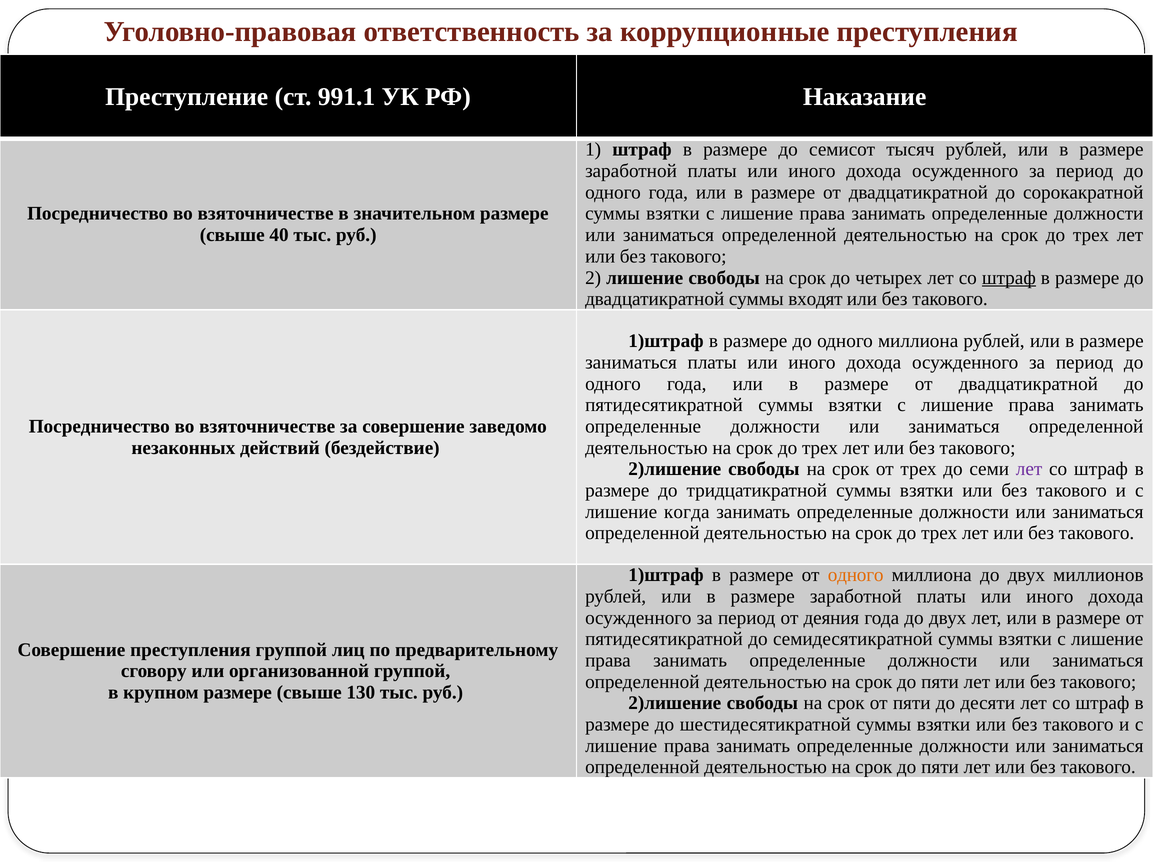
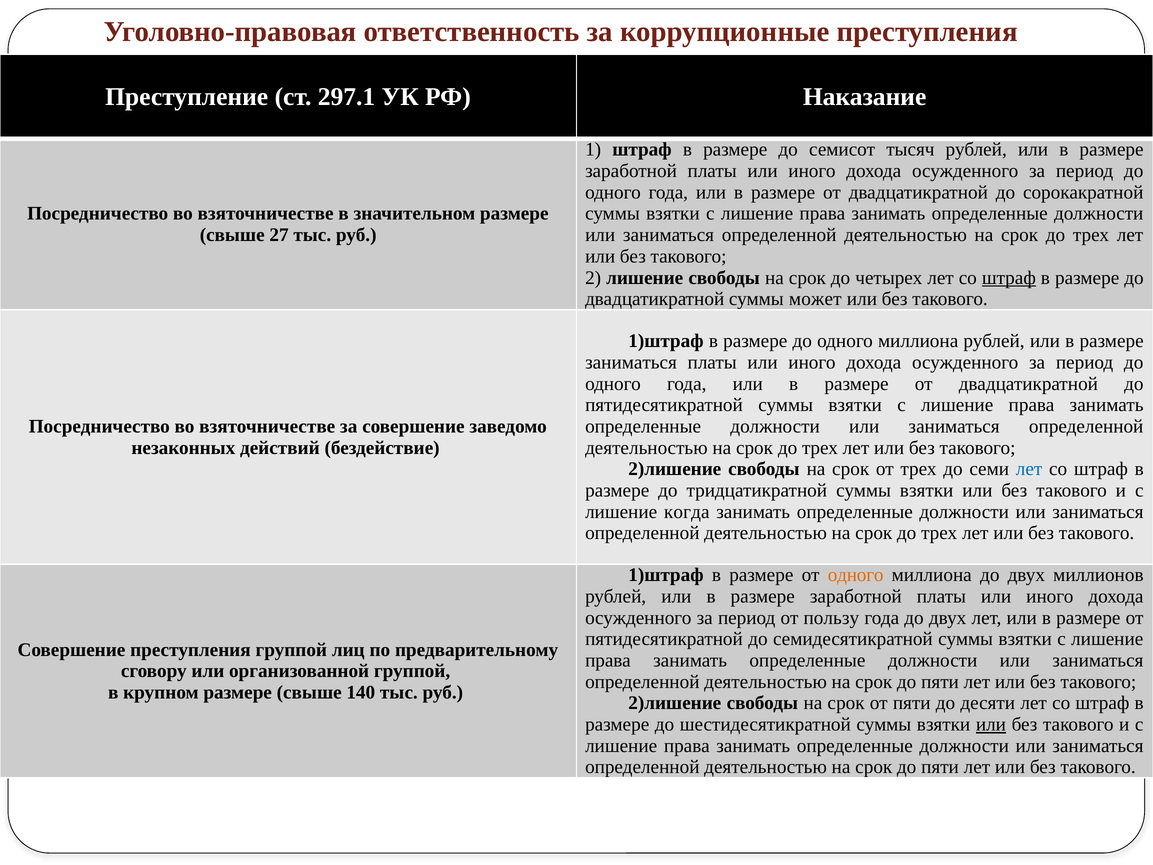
991.1: 991.1 -> 297.1 (347, 97)
40: 40 -> 27 (279, 235)
входят: входят -> может (815, 299)
лет colour: purple -> blue (1029, 469)
деяния: деяния -> пользу (831, 618)
130: 130 -> 140 (361, 692)
или underline: none -> present (991, 724)
